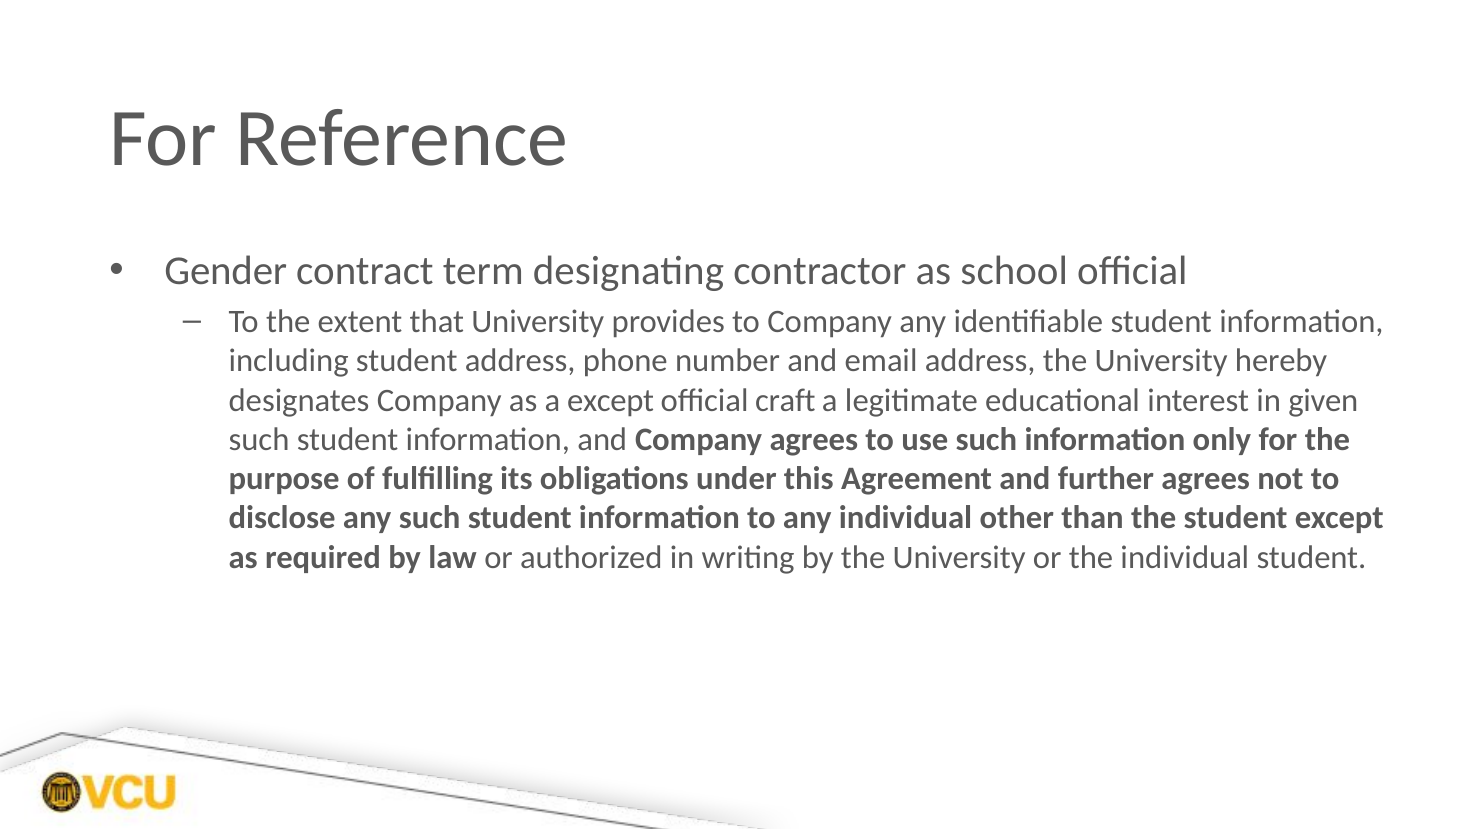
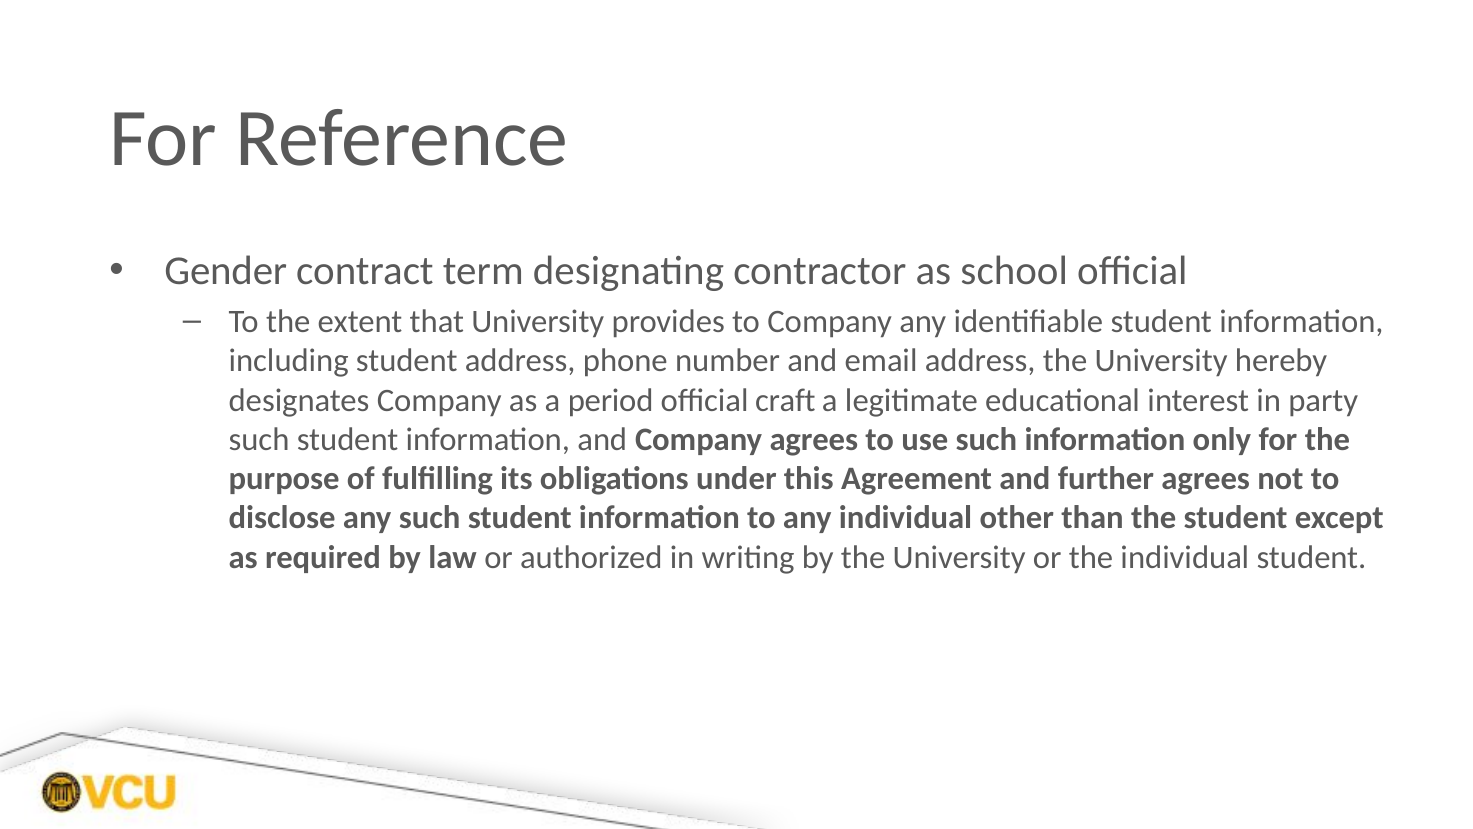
a except: except -> period (611, 400)
given: given -> party (1323, 400)
